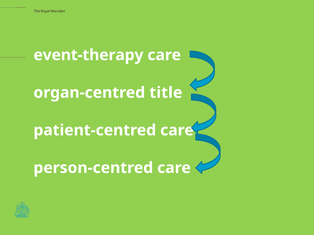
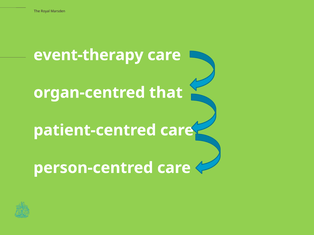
title: title -> that (166, 93)
